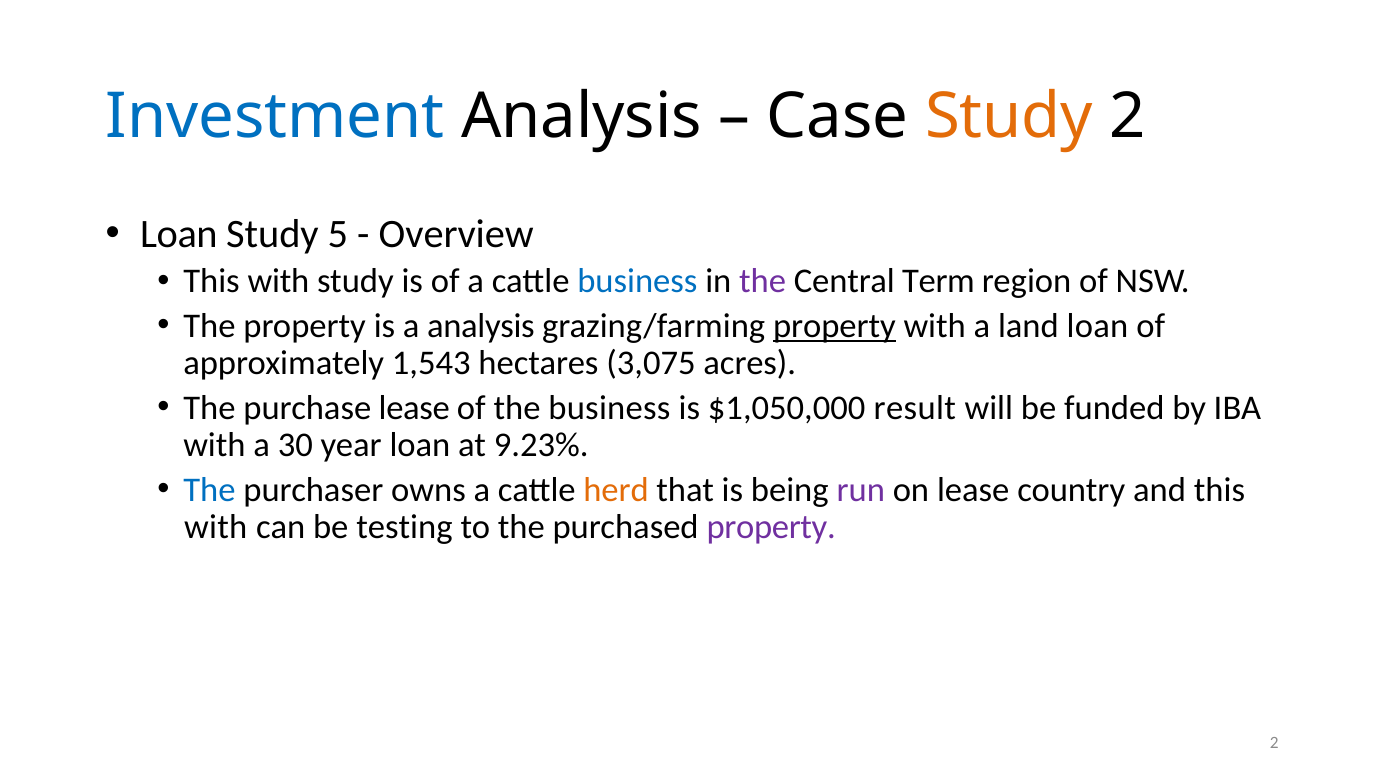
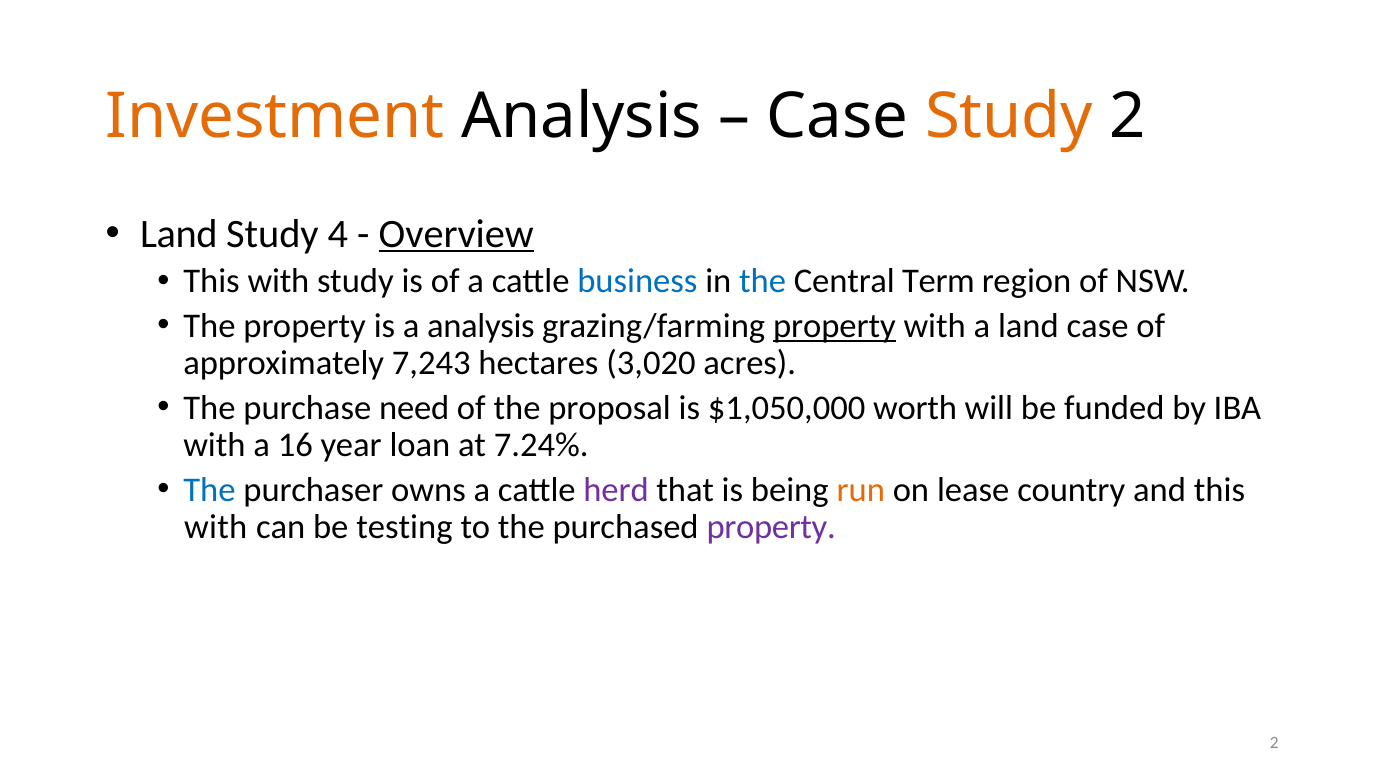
Investment colour: blue -> orange (275, 116)
Loan: Loan -> Land (179, 234)
5: 5 -> 4 (338, 234)
Overview underline: none -> present (456, 234)
the colour: purple -> blue (763, 282)
land loan: loan -> case (1098, 326)
1,543: 1,543 -> 7,243 (431, 364)
3,075: 3,075 -> 3,020 (651, 364)
purchase lease: lease -> need (414, 408)
the business: business -> proposal (610, 408)
result: result -> worth (915, 408)
30: 30 -> 16 (295, 445)
9.23%: 9.23% -> 7.24% (541, 445)
herd colour: orange -> purple (616, 490)
run colour: purple -> orange (861, 490)
